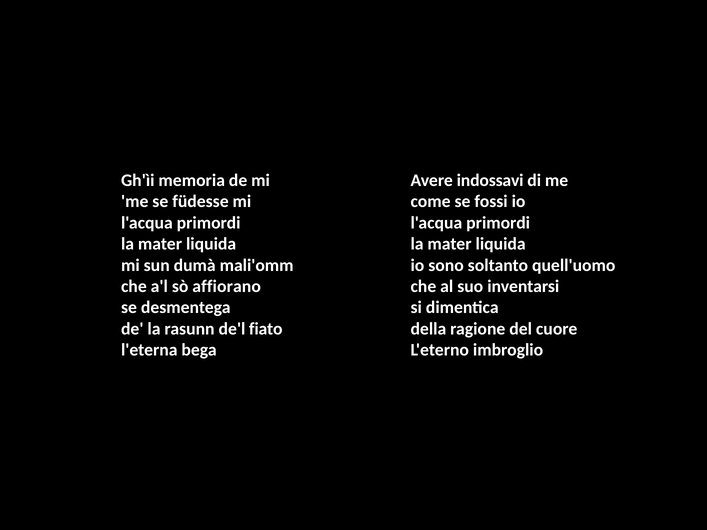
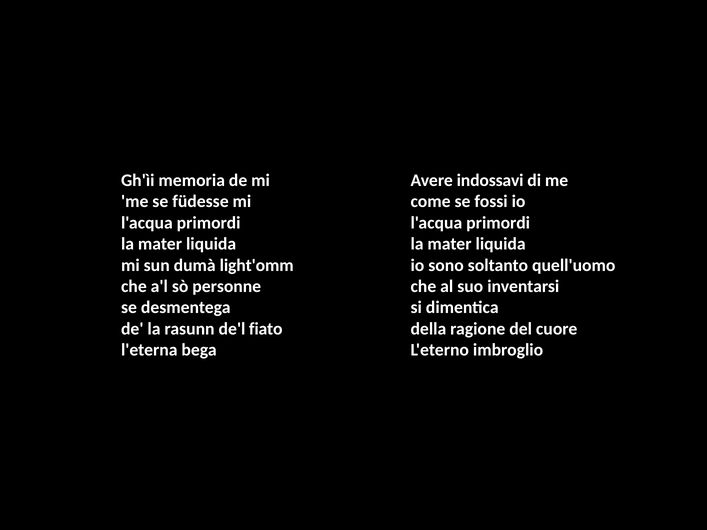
mali'omm: mali'omm -> light'omm (257, 265)
affiorano: affiorano -> personne (227, 287)
